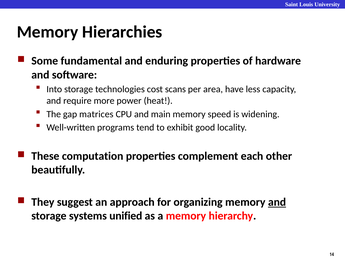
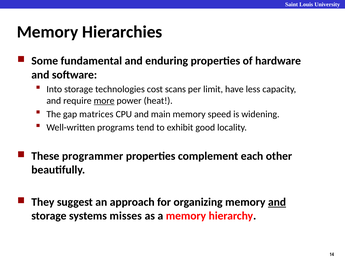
area: area -> limit (213, 89)
more underline: none -> present (104, 101)
computation: computation -> programmer (93, 156)
unified: unified -> misses (126, 216)
